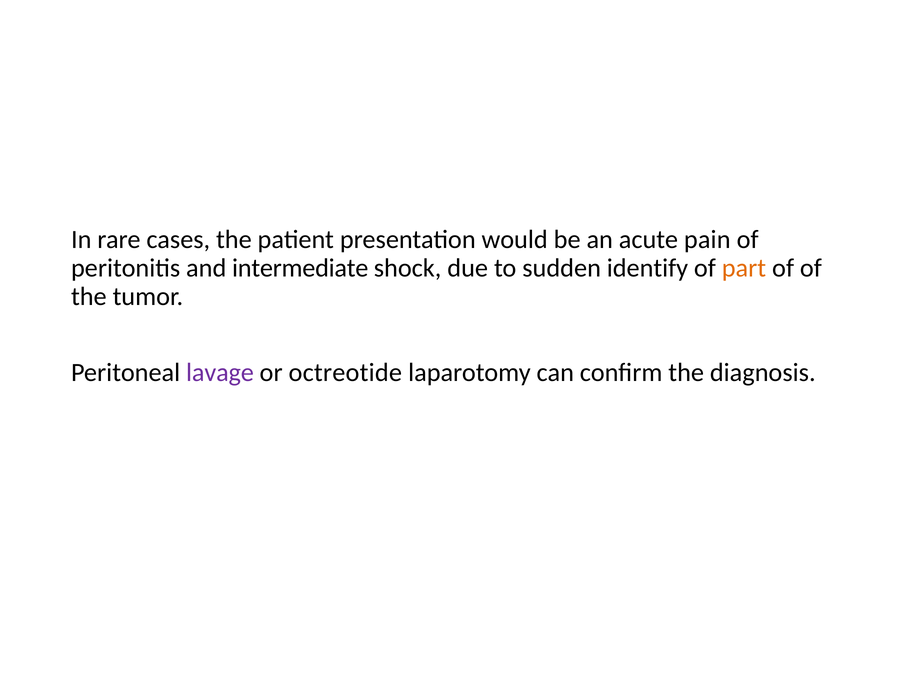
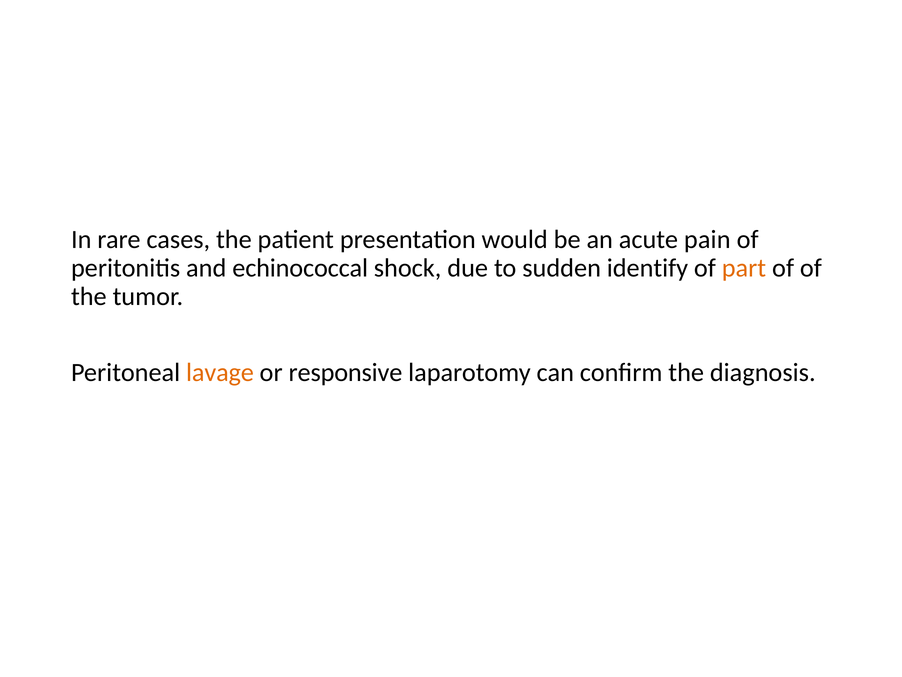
intermediate: intermediate -> echinococcal (300, 268)
lavage colour: purple -> orange (220, 372)
octreotide: octreotide -> responsive (345, 372)
